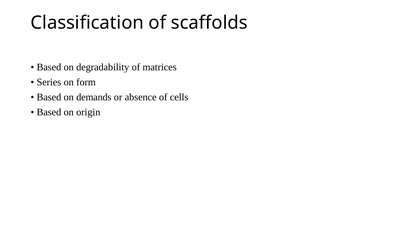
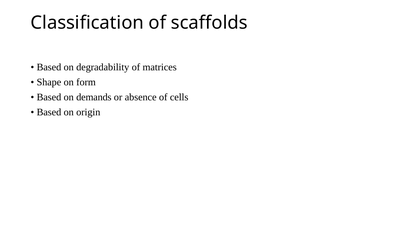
Series: Series -> Shape (49, 82)
